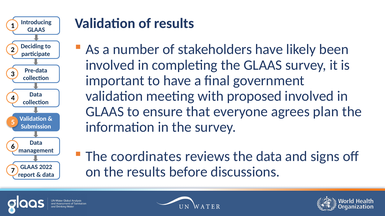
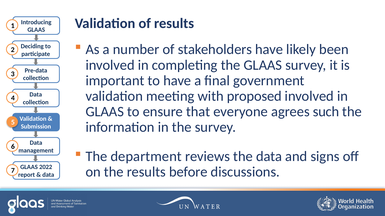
plan: plan -> such (326, 112)
coordinates: coordinates -> department (146, 157)
